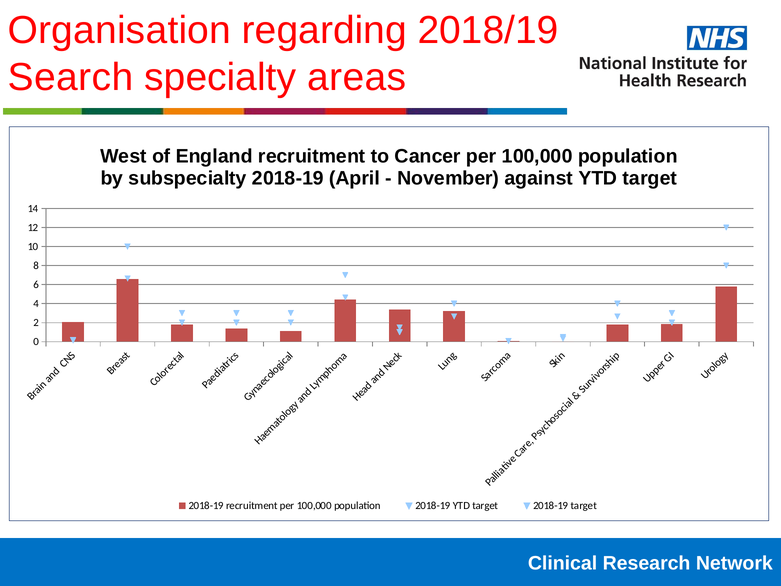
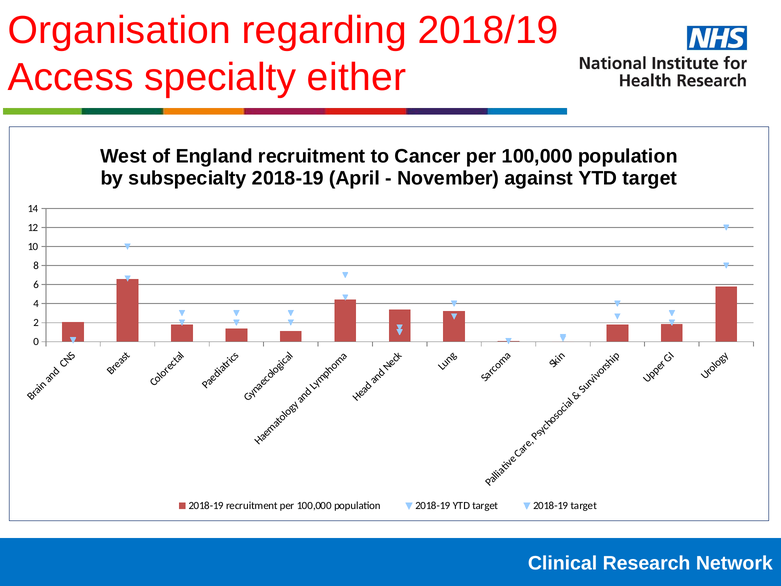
Search: Search -> Access (71, 77)
areas: areas -> either (357, 77)
